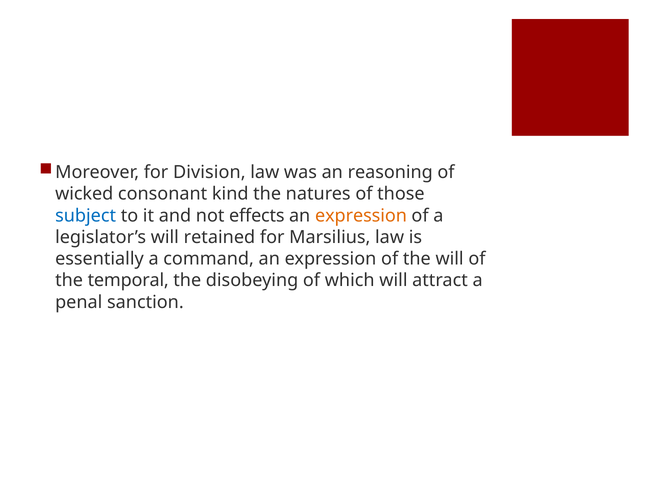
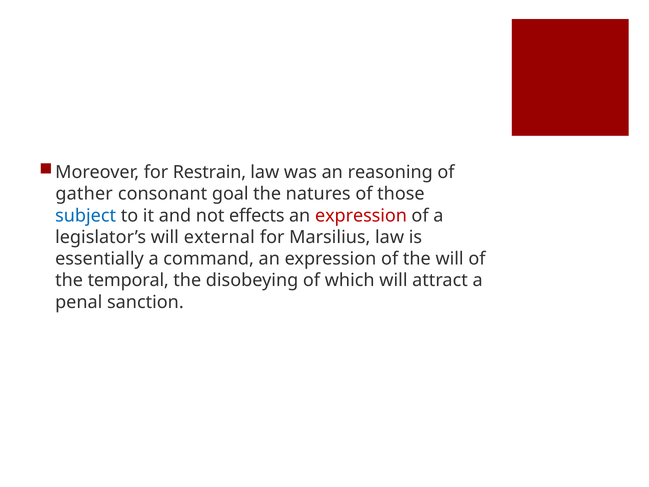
Division: Division -> Restrain (209, 172)
wicked: wicked -> gather (84, 194)
kind: kind -> goal (230, 194)
expression colour: orange -> red (361, 215)
retained: retained -> external (219, 237)
